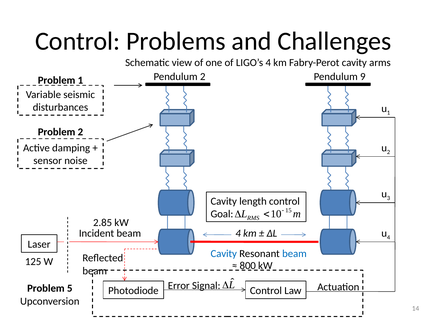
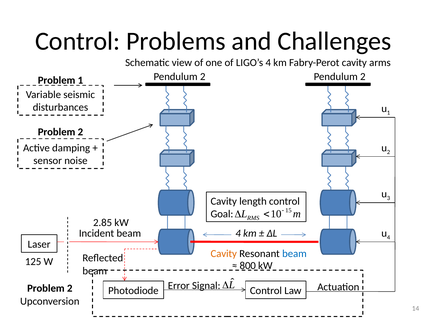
2 Pendulum 9: 9 -> 2 (363, 77)
Cavity colour: blue -> orange (224, 254)
5: 5 -> 2 (70, 289)
